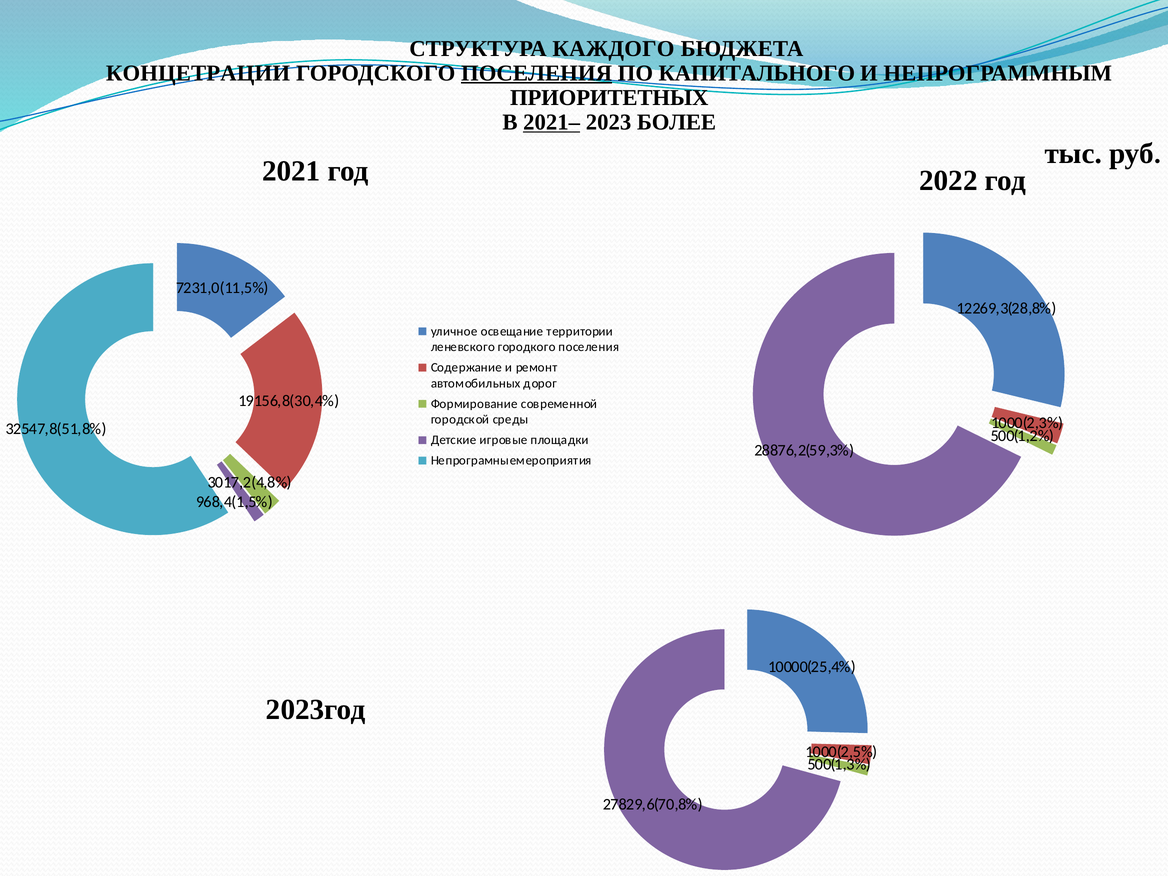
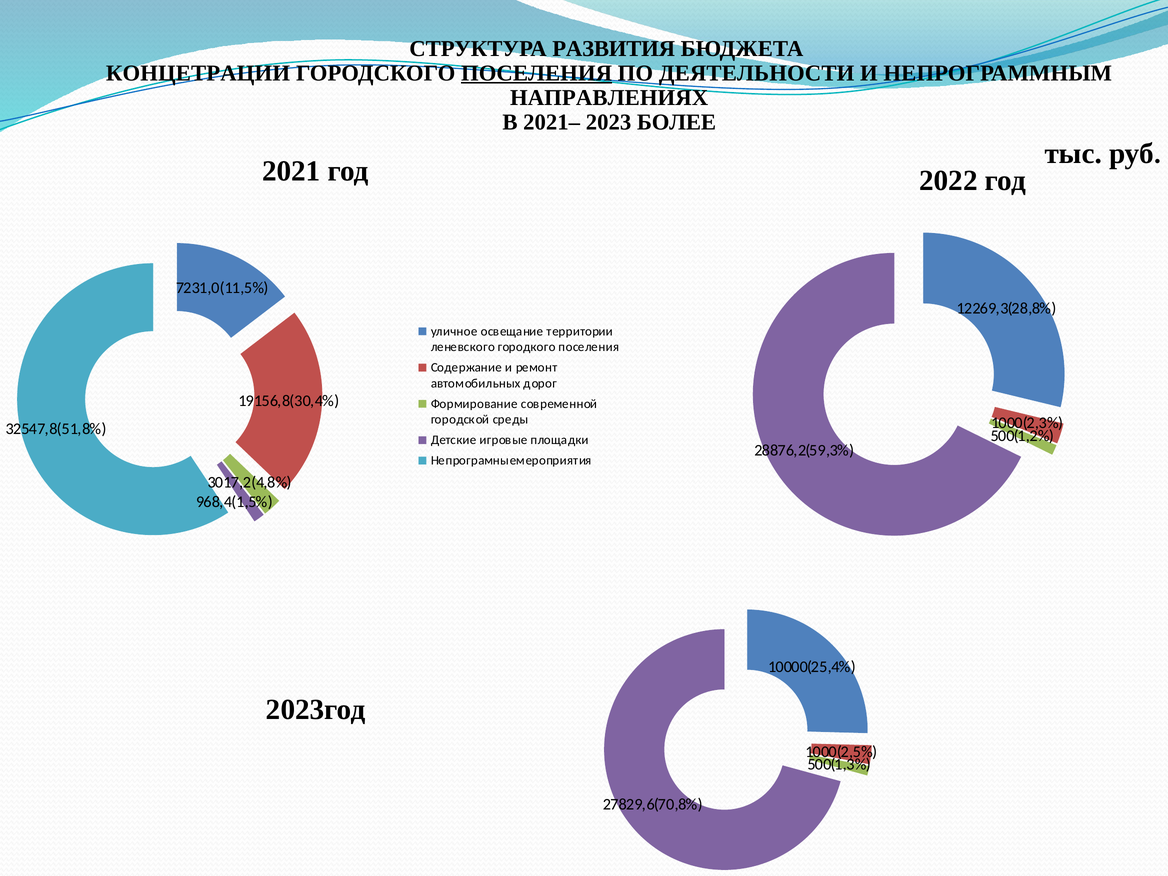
КАЖДОГО: КАЖДОГО -> РАЗВИТИЯ (614, 49)
КАПИТАЛЬНОГО: КАПИТАЛЬНОГО -> ДЕЯТЕЛЬНОСТИ (757, 73)
ПРИОРИТЕТНЫХ: ПРИОРИТЕТНЫХ -> НАПРАВЛЕНИЯХ (609, 98)
2021– underline: present -> none (552, 122)
